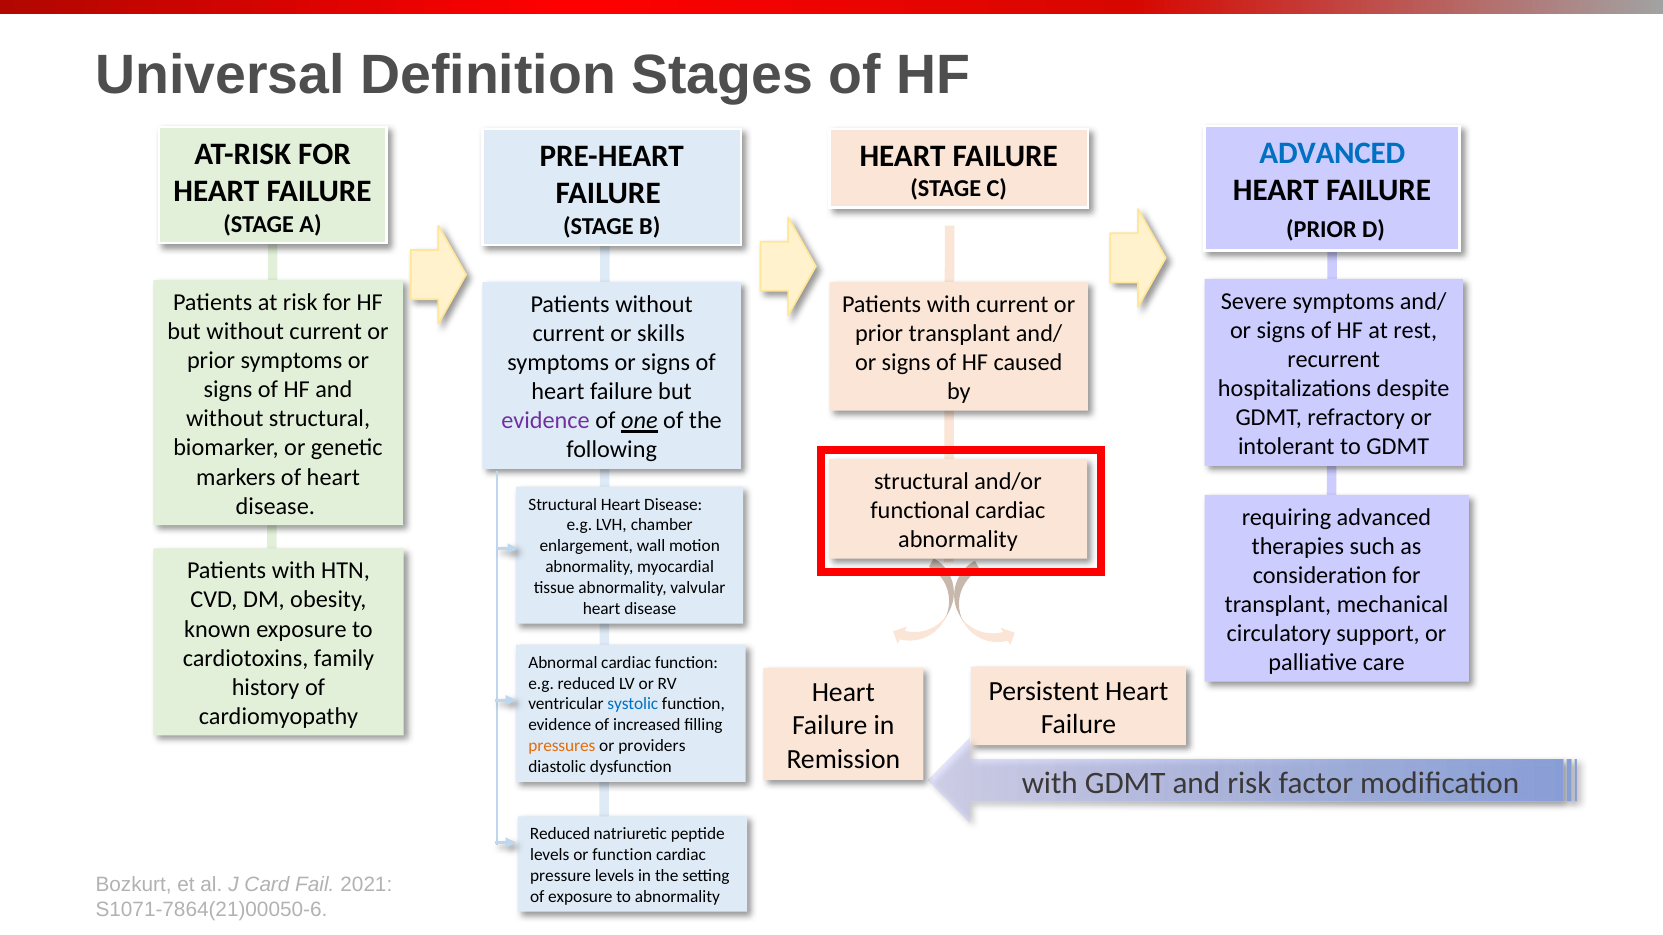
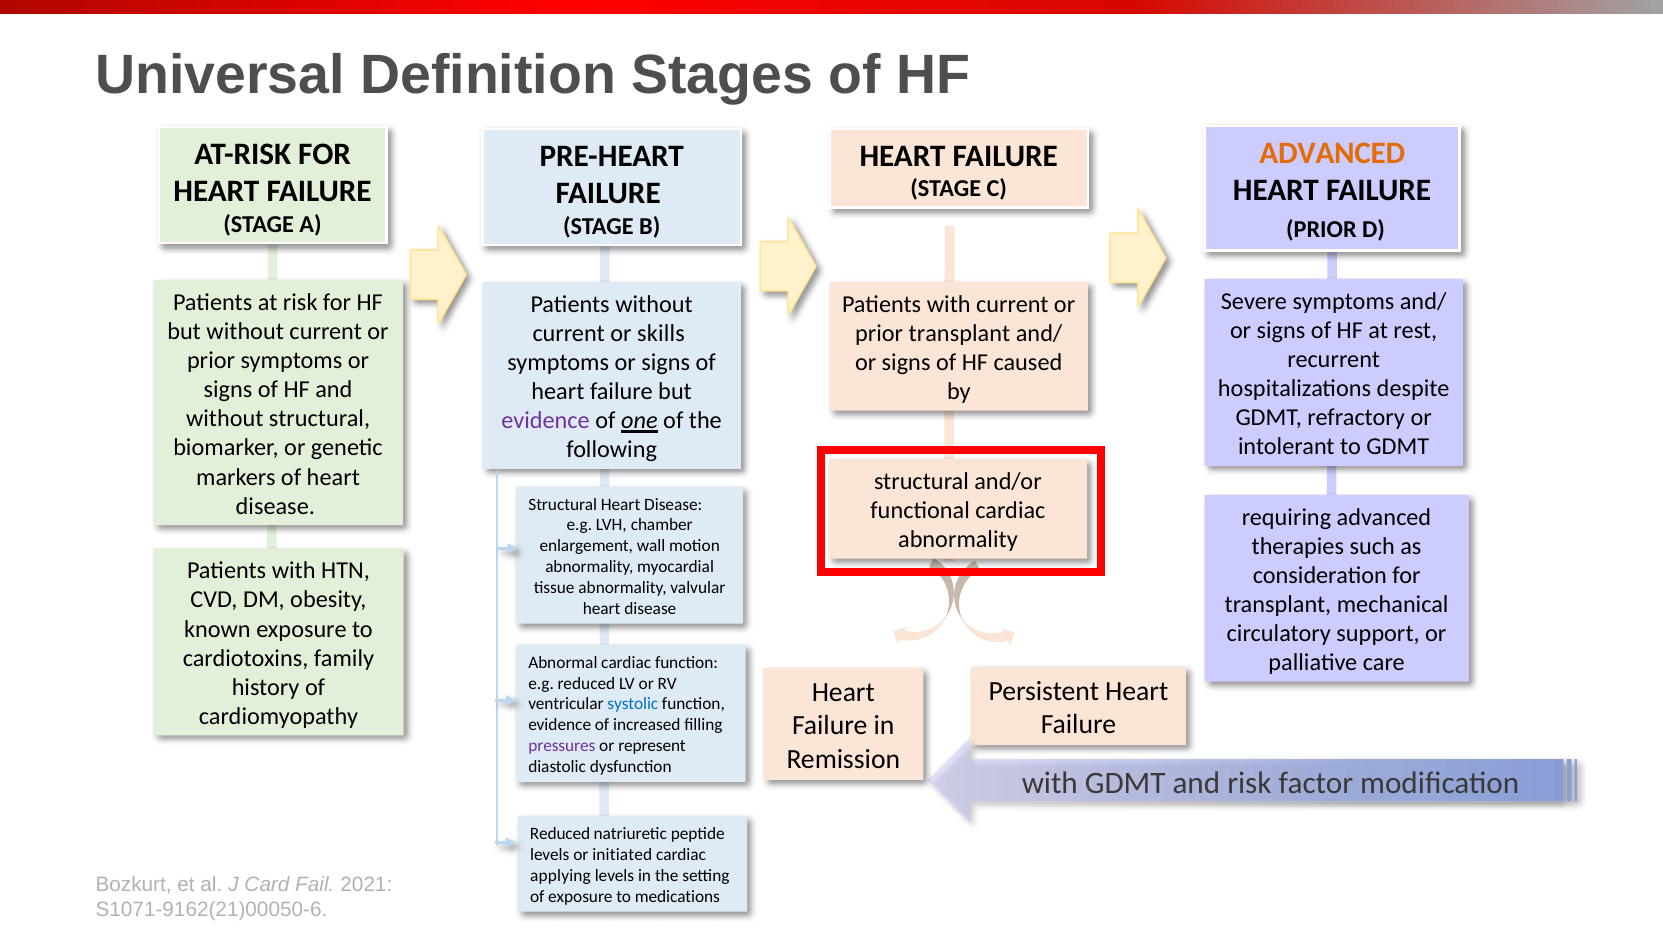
ADVANCED colour: blue -> orange (1332, 153)
pressures colour: orange -> purple (562, 746)
providers: providers -> represent (652, 746)
or function: function -> initiated (622, 855)
pressure: pressure -> applying (560, 876)
to abnormality: abnormality -> medications (677, 897)
S1071-7864(21)00050-6: S1071-7864(21)00050-6 -> S1071-9162(21)00050-6 (211, 910)
